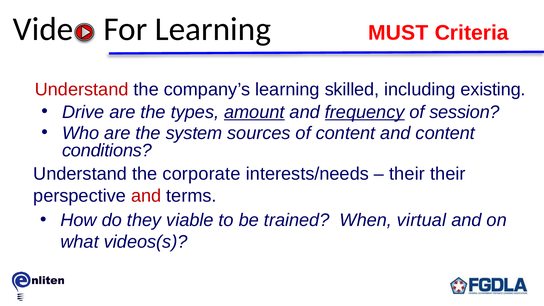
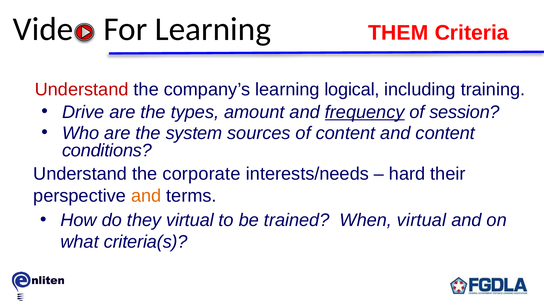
MUST: MUST -> THEM (398, 33)
skilled: skilled -> logical (352, 90)
existing: existing -> training (493, 90)
amount underline: present -> none (254, 112)
their: their -> hard (407, 174)
and colour: red -> orange (146, 196)
they viable: viable -> virtual (190, 220)
videos(s: videos(s -> criteria(s (146, 242)
